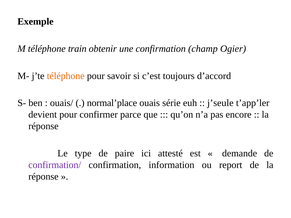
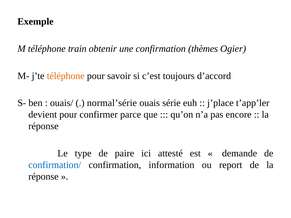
champ: champ -> thèmes (203, 49)
normal’place: normal’place -> normal’série (112, 103)
j’seule: j’seule -> j’place (220, 103)
confirmation/ colour: purple -> blue (55, 165)
